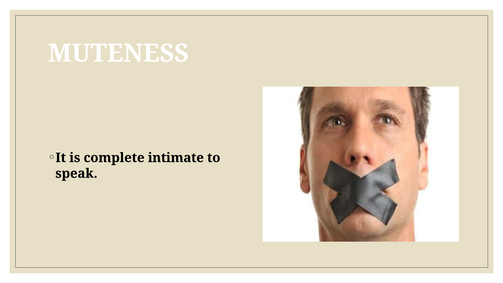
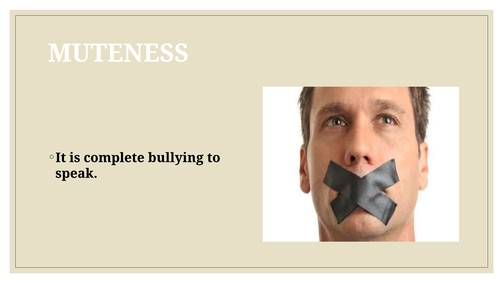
intimate: intimate -> bullying (176, 158)
